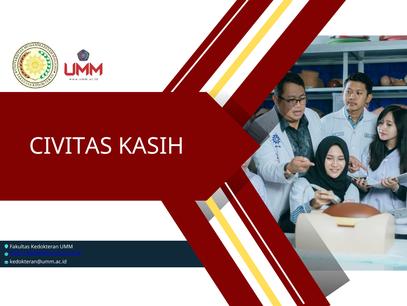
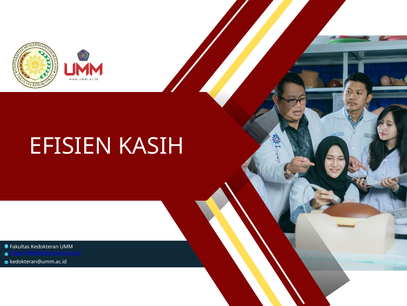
CIVITAS: CIVITAS -> EFISIEN (71, 146)
